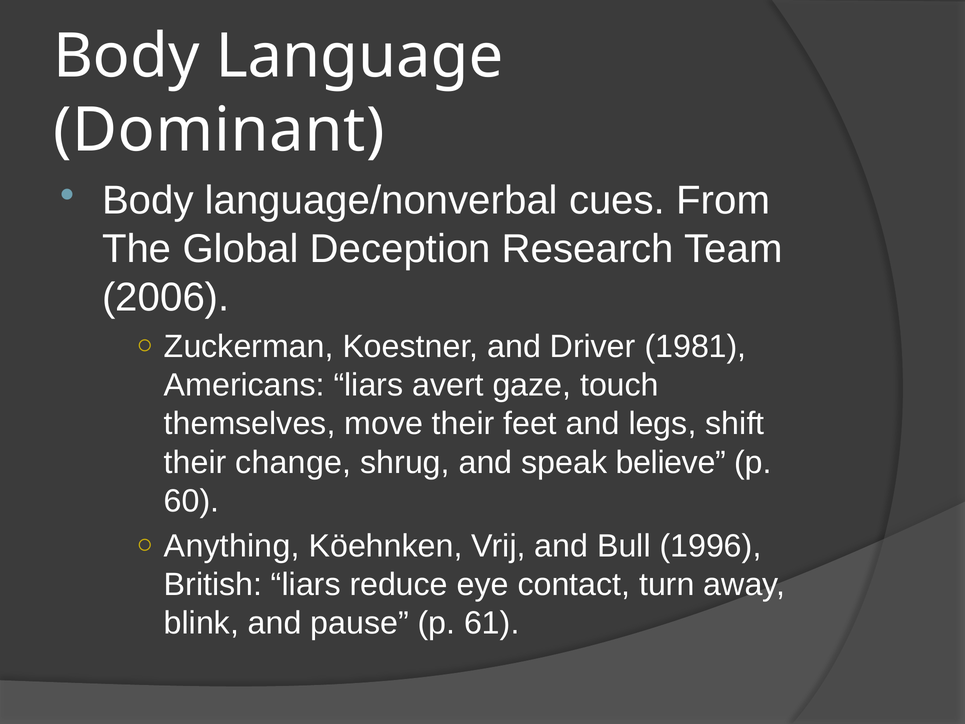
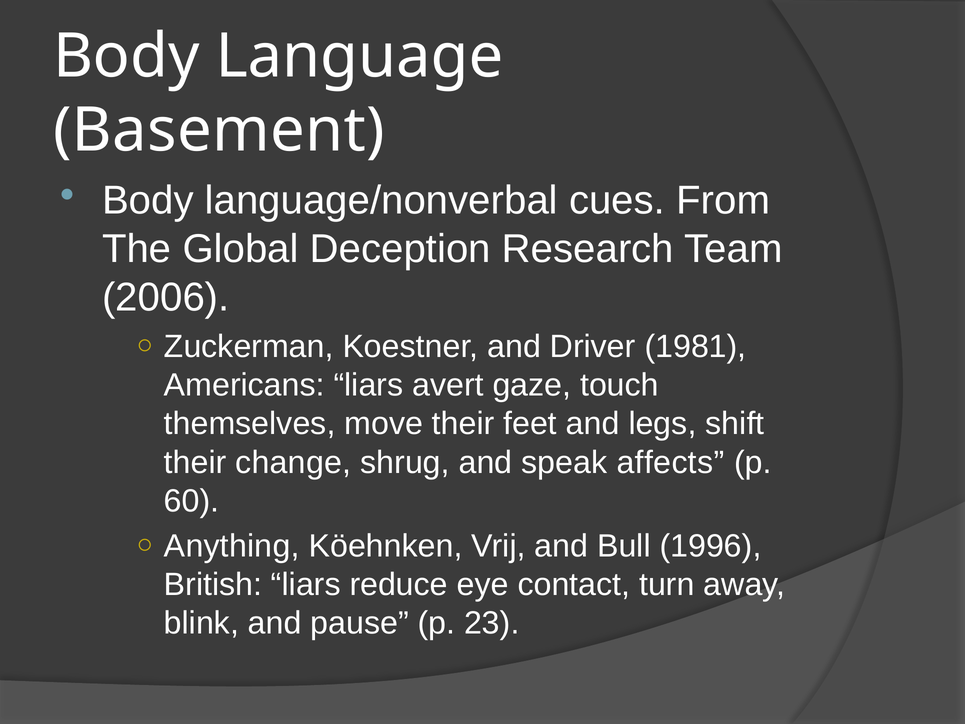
Dominant: Dominant -> Basement (219, 131)
believe: believe -> affects (670, 462)
61: 61 -> 23 (492, 623)
